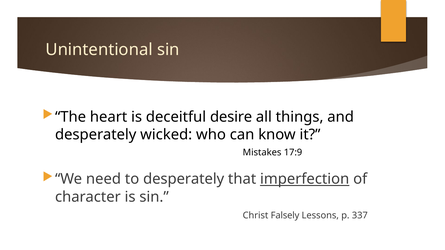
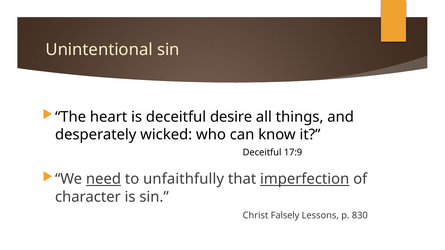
Mistakes: Mistakes -> Deceitful (262, 153)
need underline: none -> present (104, 179)
to desperately: desperately -> unfaithfully (184, 179)
337: 337 -> 830 (360, 216)
